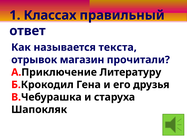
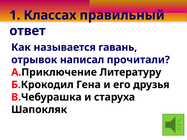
текста: текста -> гавань (118, 47)
магазин: магазин -> написал (82, 60)
